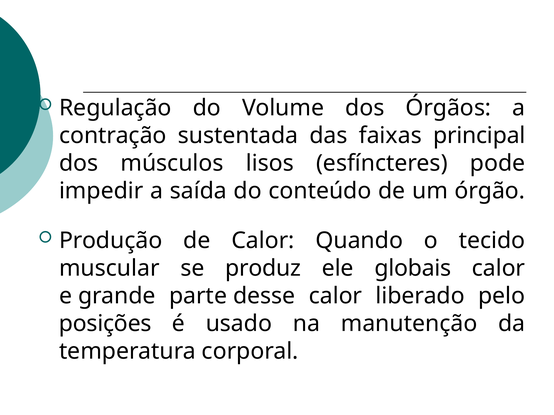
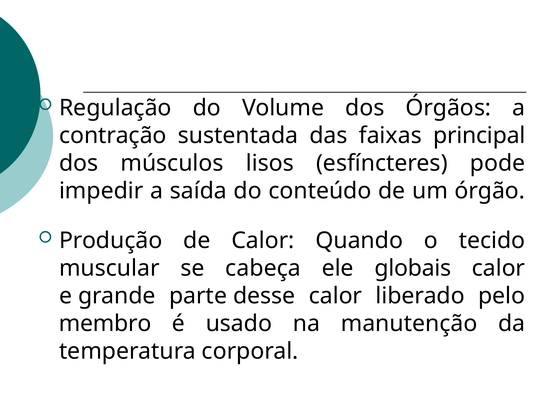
produz: produz -> cabeça (263, 269)
posições: posições -> membro (105, 324)
